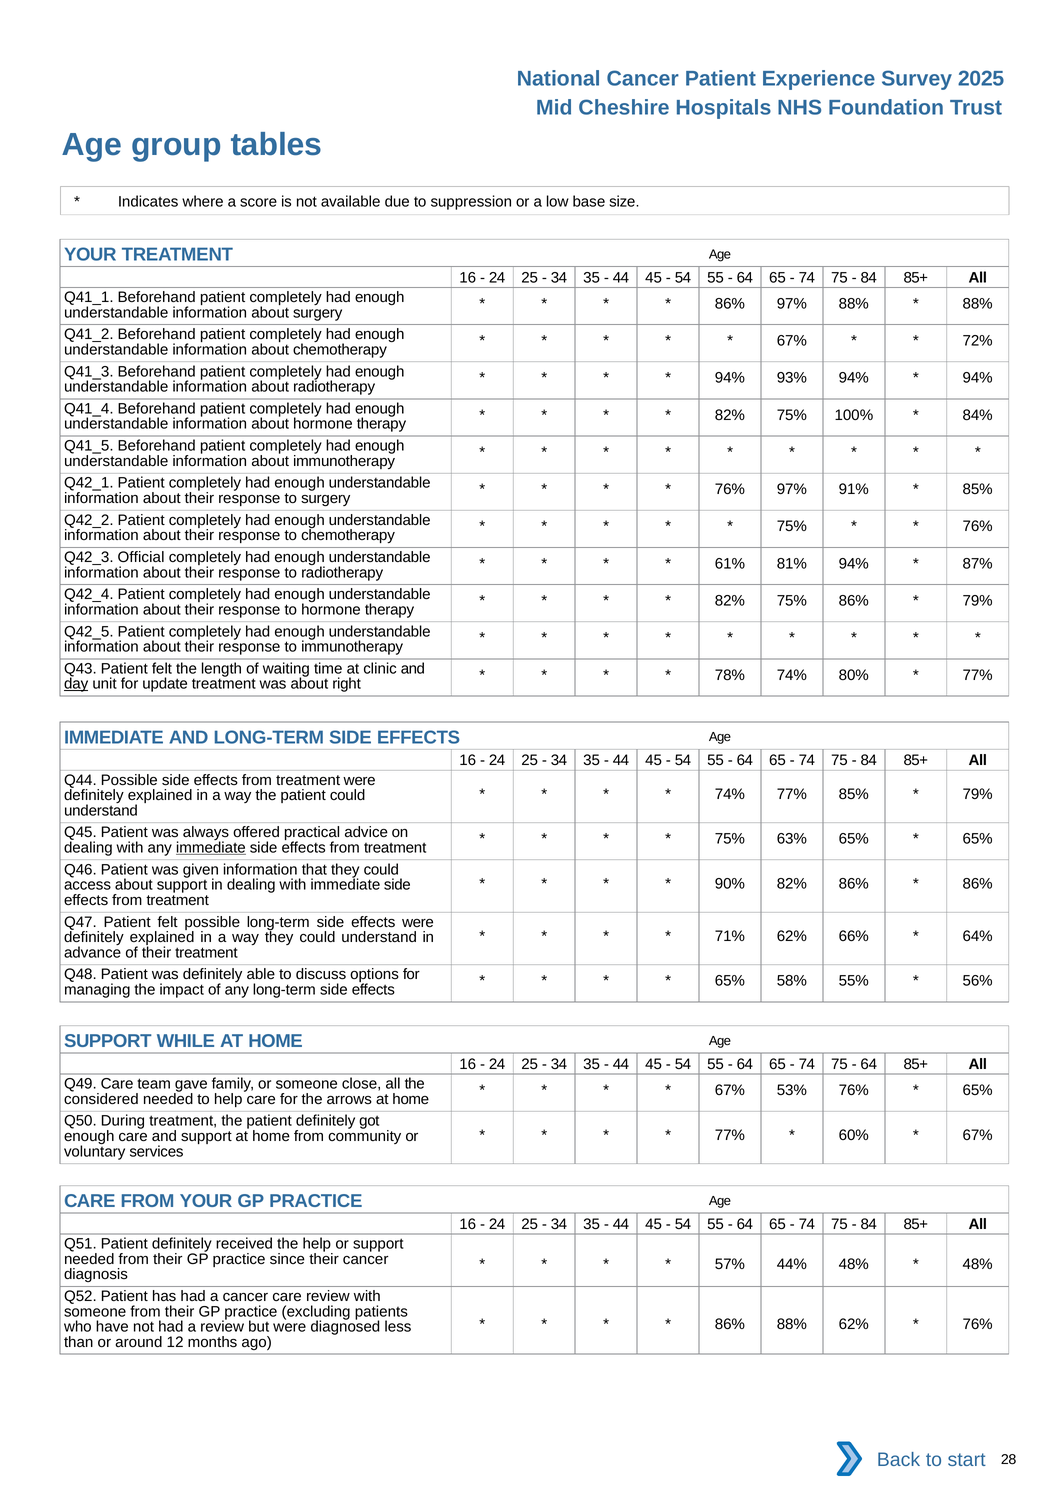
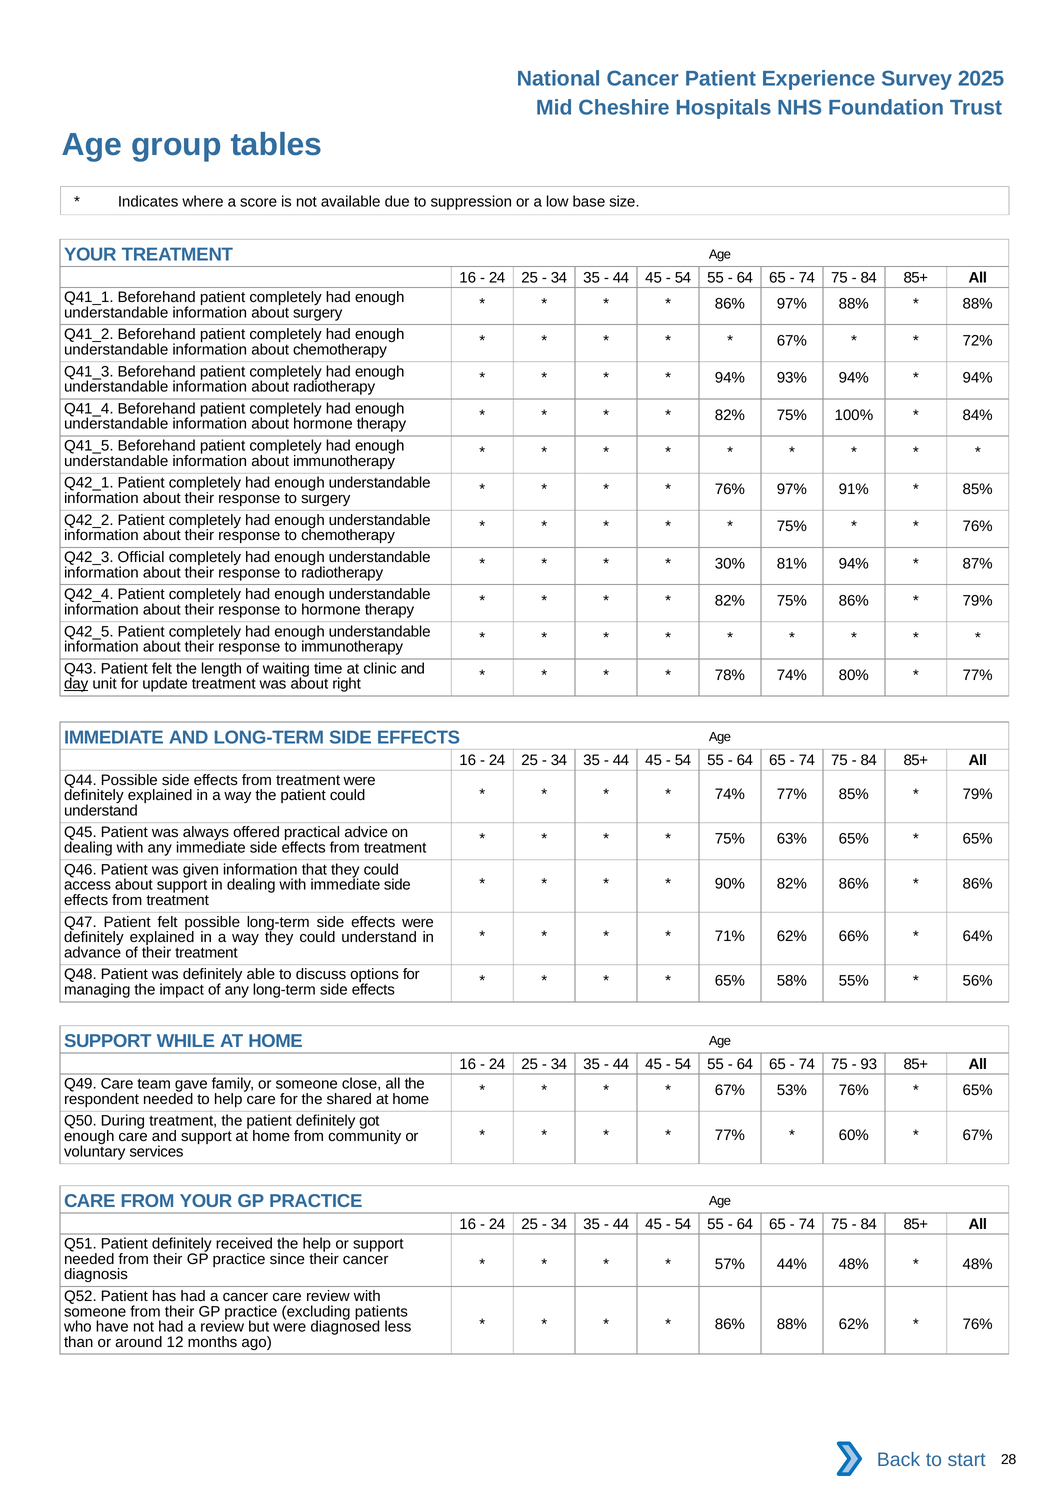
61%: 61% -> 30% (730, 564)
immediate underline: present -> none (211, 848)
64: 64 -> 93 (869, 1064)
considered: considered -> respondent (101, 1099)
arrows: arrows -> shared (349, 1099)
